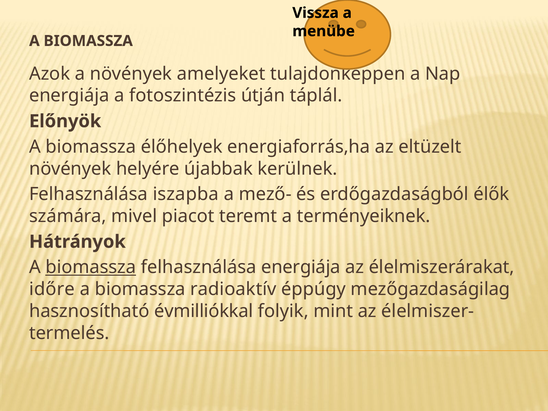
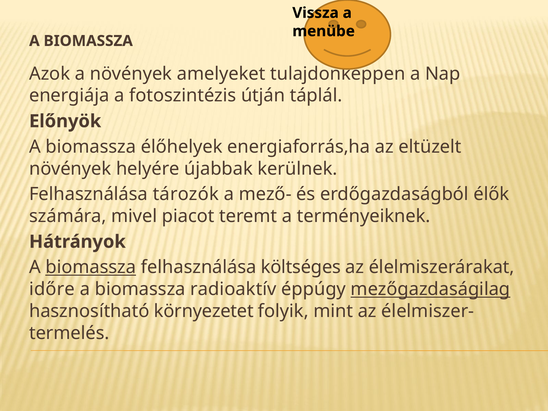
iszapba: iszapba -> tározók (186, 194)
felhasználása energiája: energiája -> költséges (301, 267)
mezőgazdaságilag underline: none -> present (430, 289)
évmilliókkal: évmilliókkal -> környezetet (204, 311)
